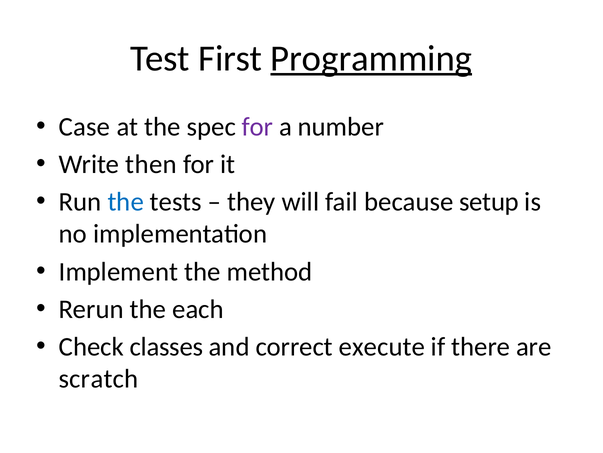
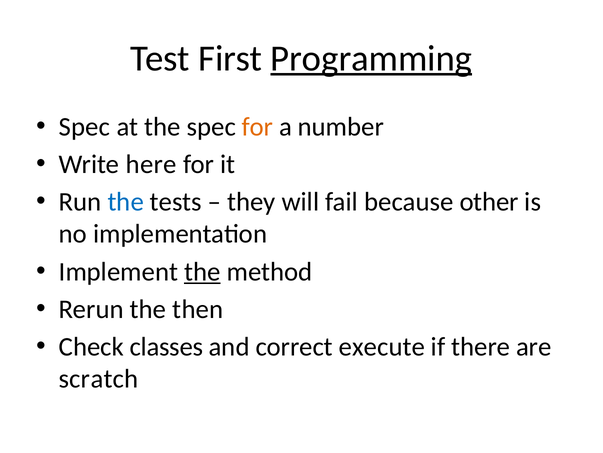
Case: Case -> Spec (85, 126)
for colour: purple -> orange (258, 126)
then: then -> here (151, 164)
setup: setup -> other (489, 202)
the underline: none -> present (202, 271)
each: each -> then (198, 309)
